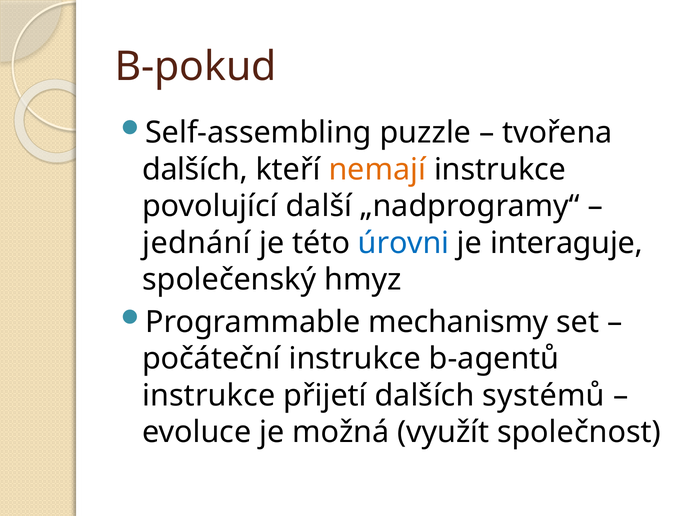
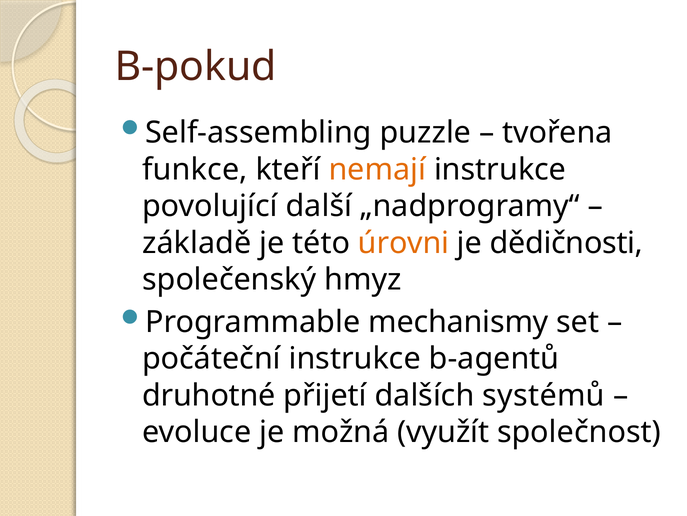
dalších: dalších -> funkce (195, 169)
jednání: jednání -> základě (197, 243)
úrovni colour: blue -> orange (404, 243)
interaguje: interaguje -> dědičnosti (566, 243)
instrukce: instrukce -> druhotné (209, 395)
